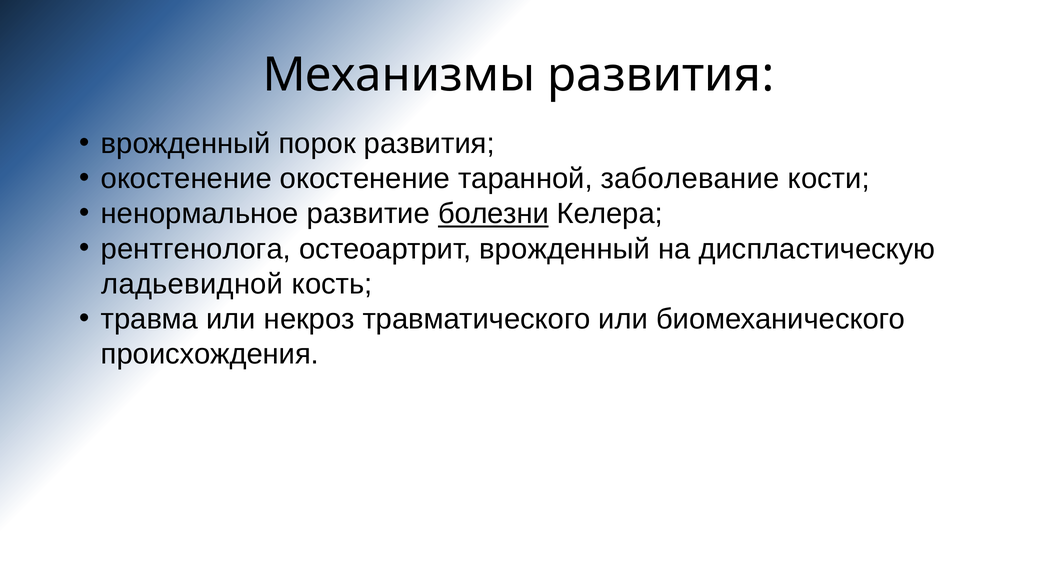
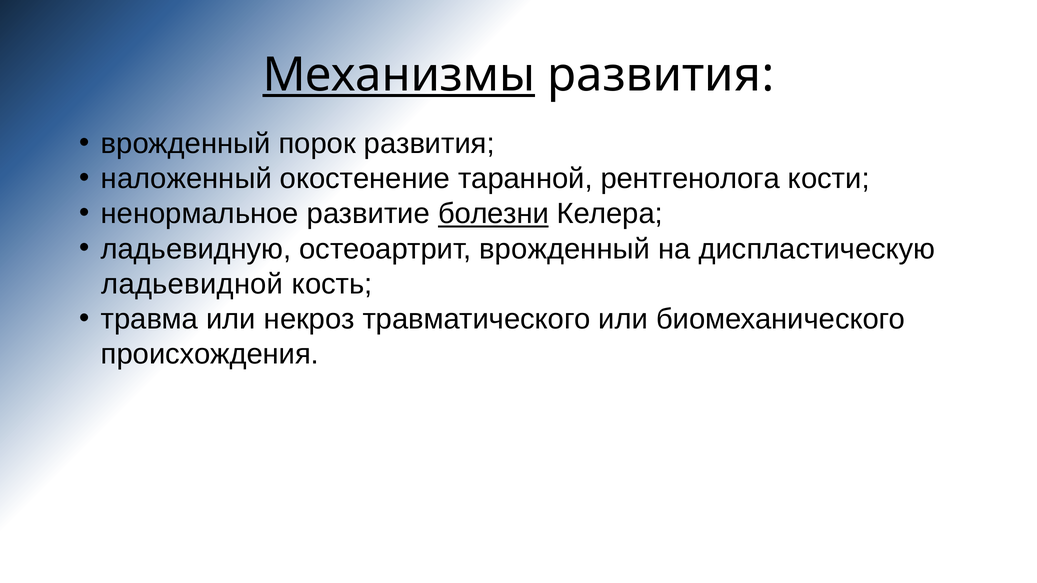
Механизмы underline: none -> present (399, 75)
окостенение: окостенение -> наложенный (186, 179)
заболевание: заболевание -> рентгенолога (690, 179)
рентгенолога: рентгенолога -> ладьевидную (196, 249)
